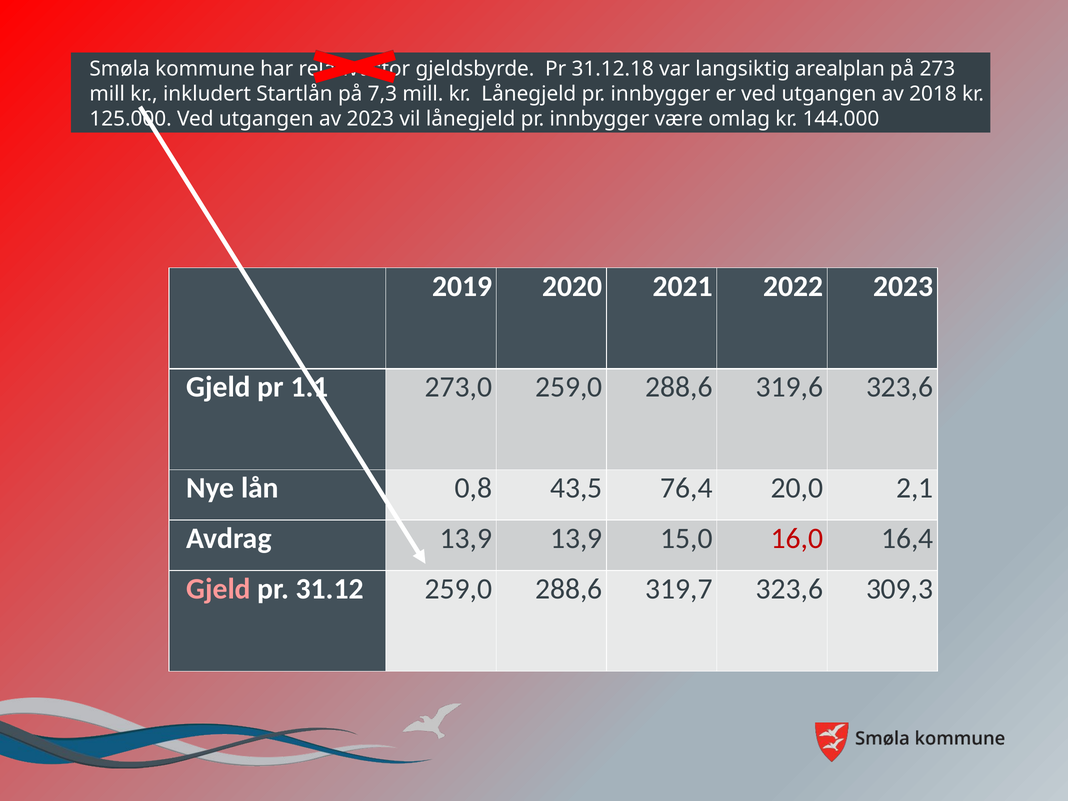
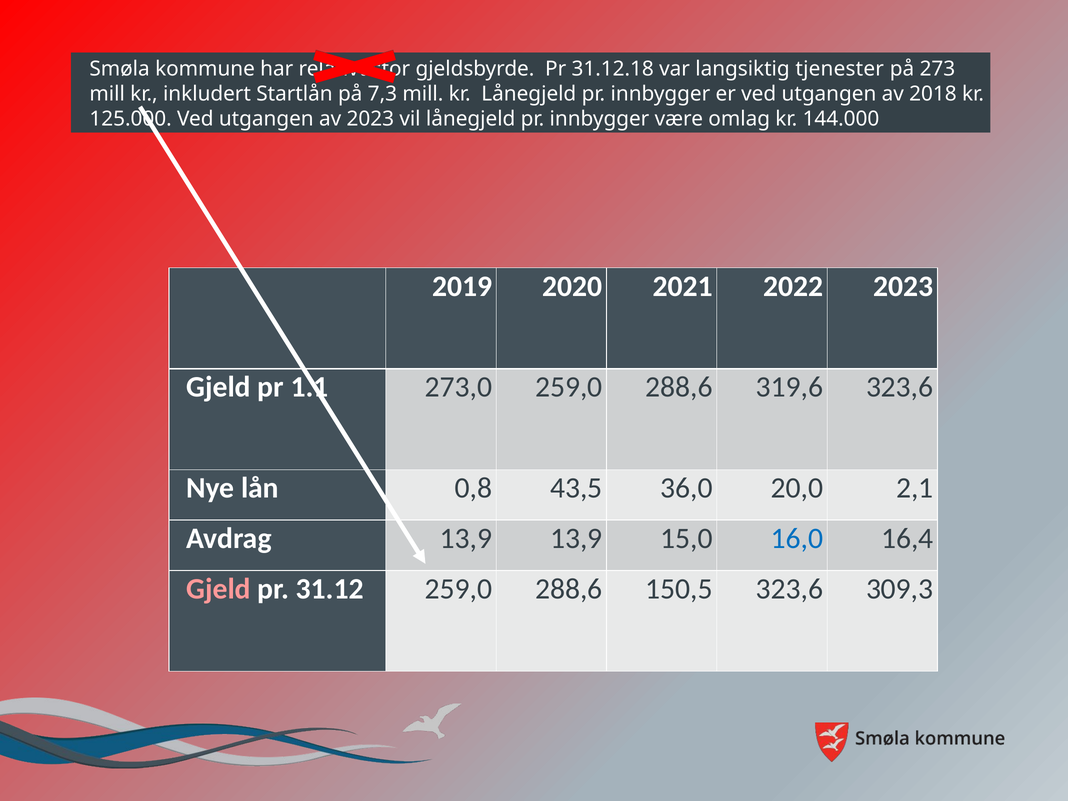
arealplan: arealplan -> tjenester (840, 69)
76,4: 76,4 -> 36,0 (687, 488)
16,0 colour: red -> blue (797, 538)
319,7: 319,7 -> 150,5 (679, 589)
